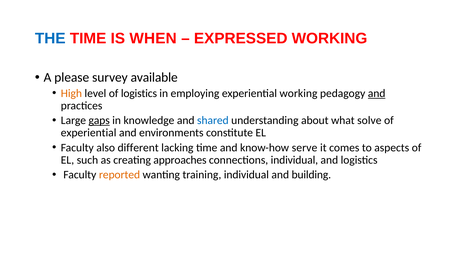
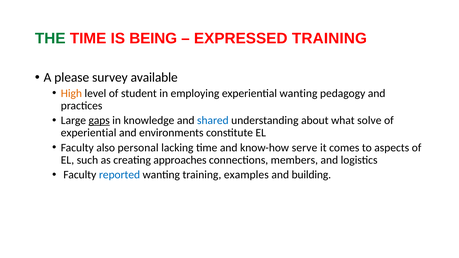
THE colour: blue -> green (50, 39)
WHEN: WHEN -> BEING (153, 39)
EXPRESSED WORKING: WORKING -> TRAINING (329, 39)
of logistics: logistics -> student (139, 93)
experiential working: working -> wanting (299, 93)
and underline: present -> none (377, 93)
different: different -> personal (138, 148)
connections individual: individual -> members (294, 160)
reported colour: orange -> blue (120, 175)
training individual: individual -> examples (246, 175)
